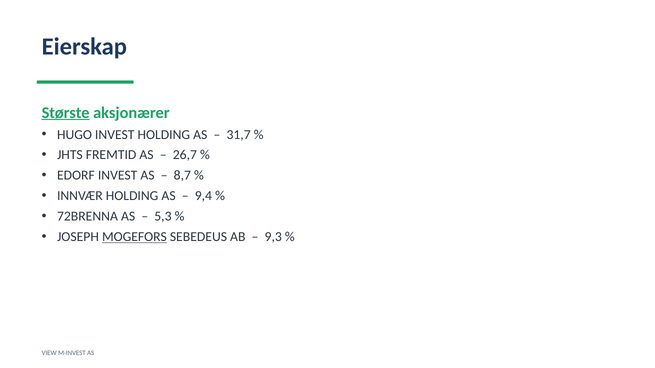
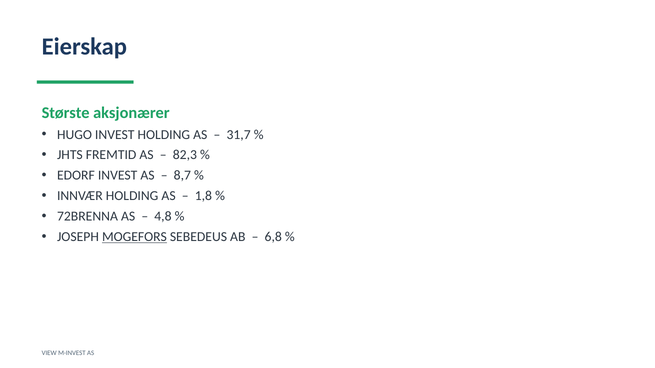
Største underline: present -> none (66, 113)
26,7: 26,7 -> 82,3 (185, 155)
9,4: 9,4 -> 1,8 (203, 196)
5,3: 5,3 -> 4,8 (163, 217)
9,3: 9,3 -> 6,8 (273, 237)
